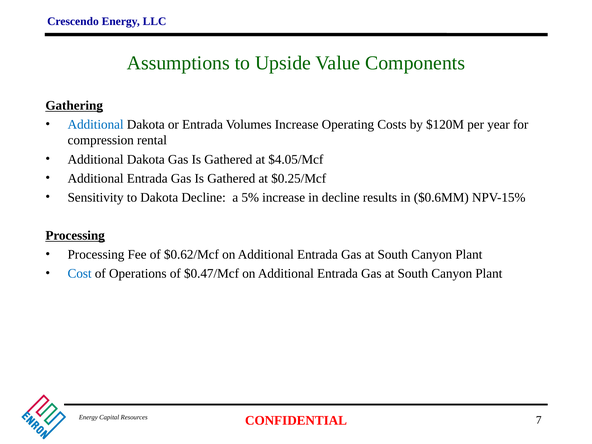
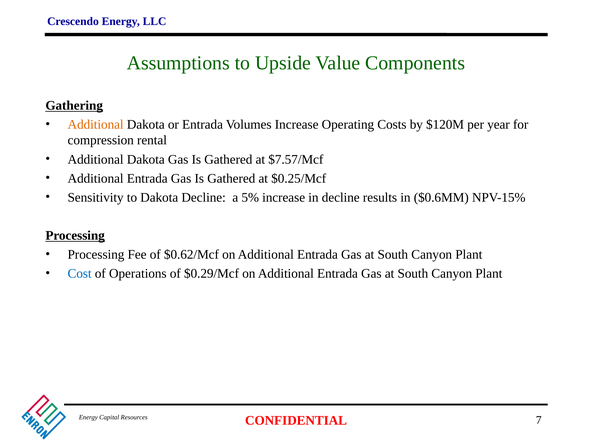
Additional colour: blue -> orange (96, 125)
$4.05/Mcf: $4.05/Mcf -> $7.57/Mcf (296, 159)
$0.47/Mcf: $0.47/Mcf -> $0.29/Mcf (212, 274)
